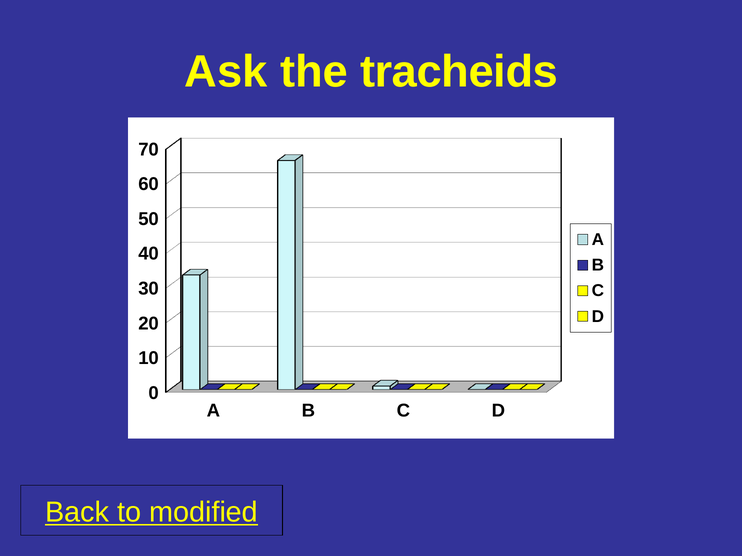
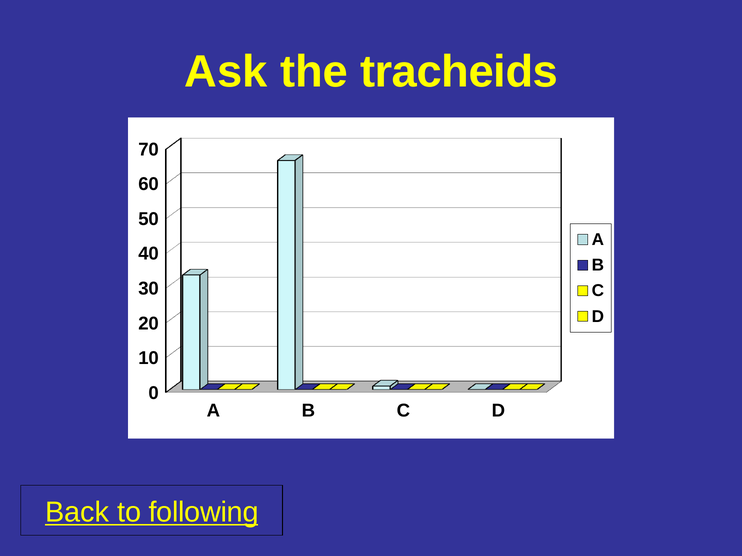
modified: modified -> following (204, 513)
